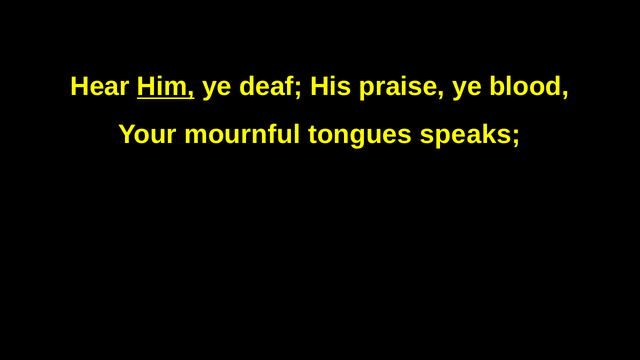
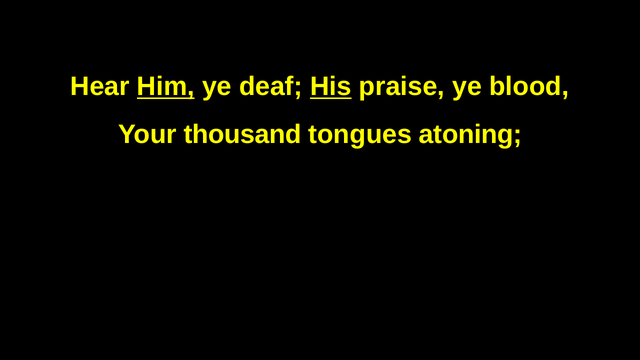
His underline: none -> present (331, 87)
mournful: mournful -> thousand (243, 135)
speaks: speaks -> atoning (471, 135)
